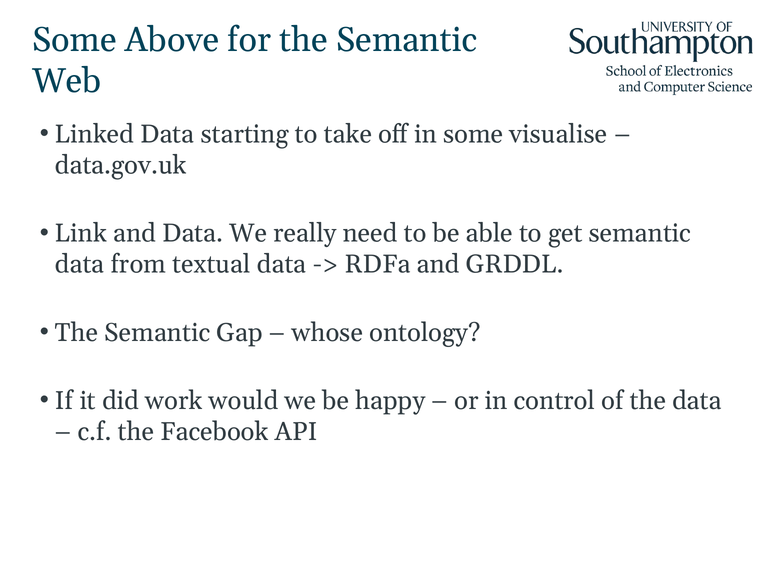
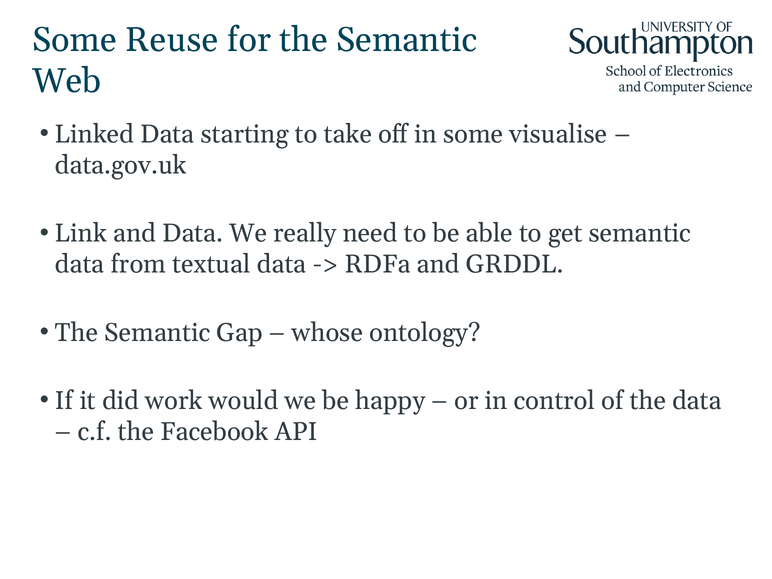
Above: Above -> Reuse (172, 40)
